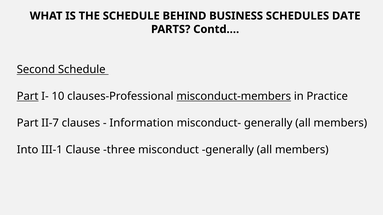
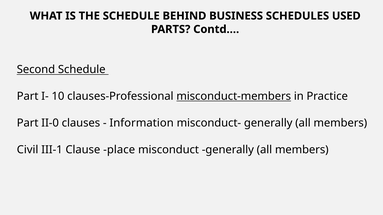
DATE: DATE -> USED (346, 16)
Part underline: present -> none (28, 96)
II-7: II-7 -> II-0 (50, 123)
Into: Into -> Civil (28, 150)
three: three -> place (119, 150)
